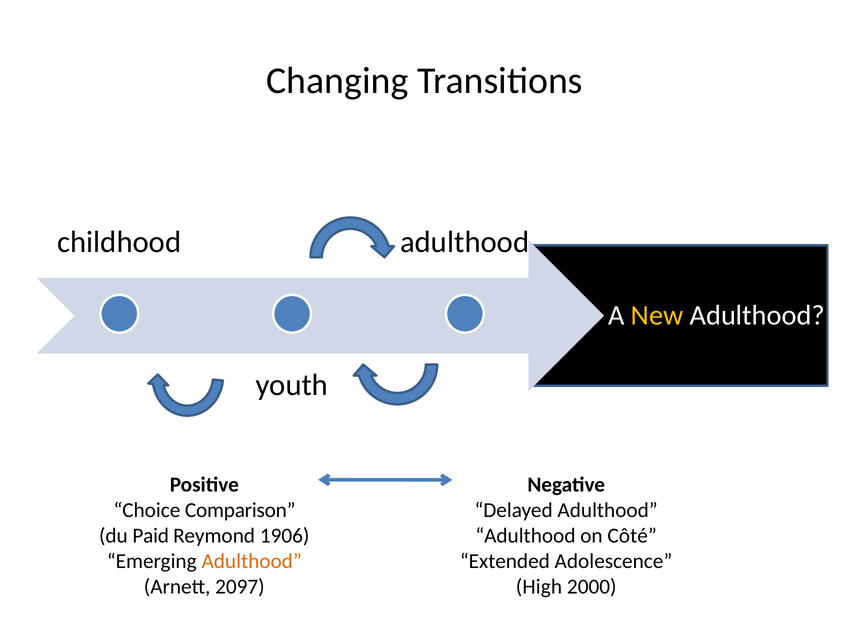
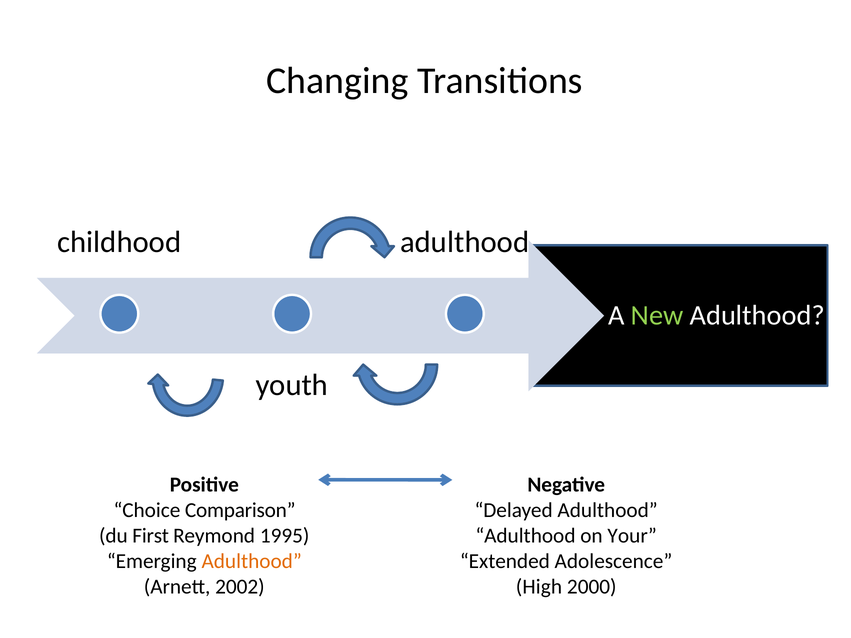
New colour: yellow -> light green (657, 315)
Paid: Paid -> First (151, 536)
1906: 1906 -> 1995 (285, 536)
Côté: Côté -> Your (632, 536)
2097: 2097 -> 2002 (240, 587)
